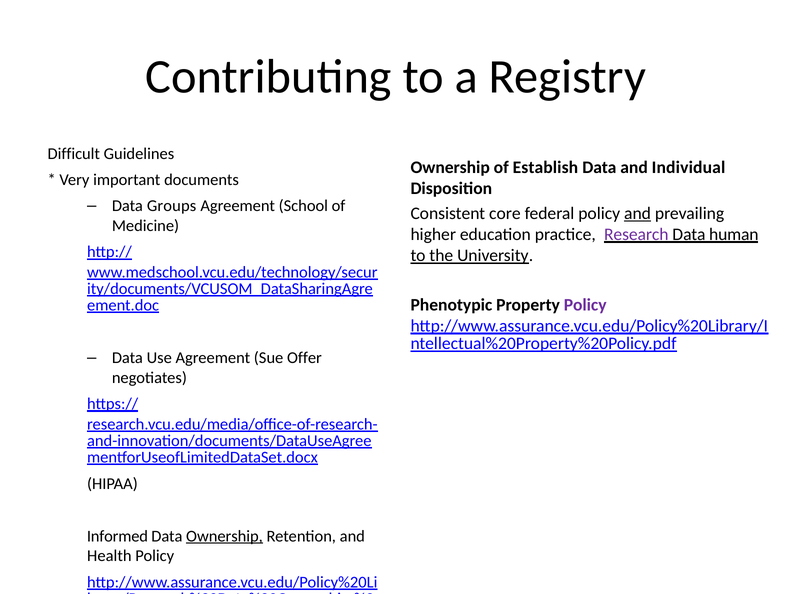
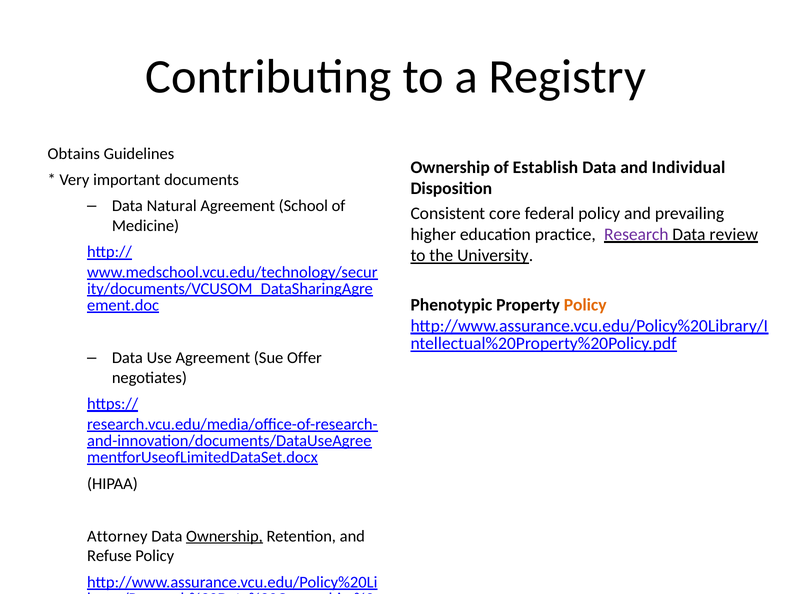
Difficult: Difficult -> Obtains (74, 154)
Groups: Groups -> Natural (172, 206)
and underline: present -> none (638, 213)
human: human -> review (734, 234)
Policy colour: purple -> orange (585, 305)
Informed: Informed -> Attorney (117, 536)
Health: Health -> Refuse (109, 556)
